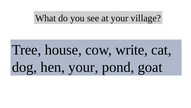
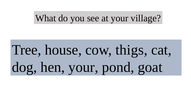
write: write -> thigs (131, 50)
